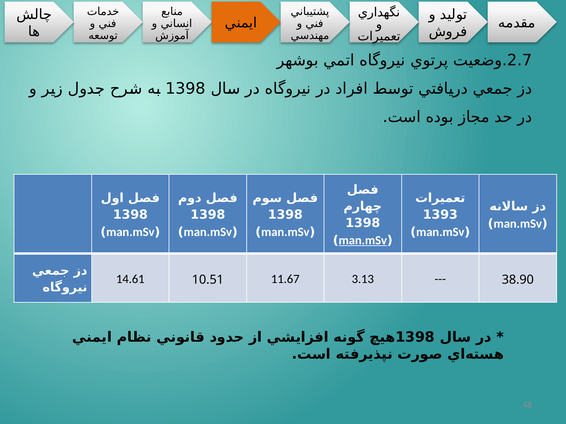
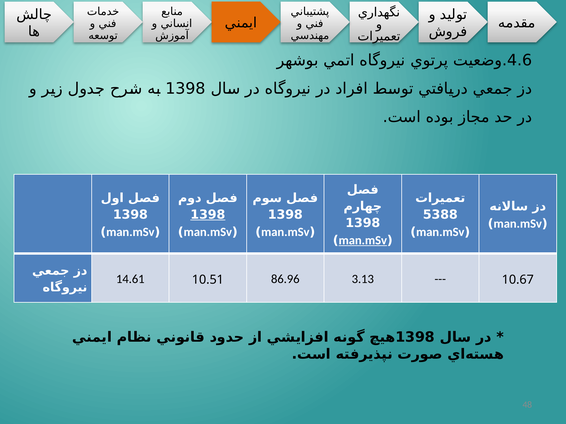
2.7: 2.7 -> 4.6 (520, 60)
1398 underline: none -> present (208, 215)
1393: 1393 -> 5388 (440, 215)
11.67: 11.67 -> 86.96 (285, 279)
38.90: 38.90 -> 10.67 (518, 280)
